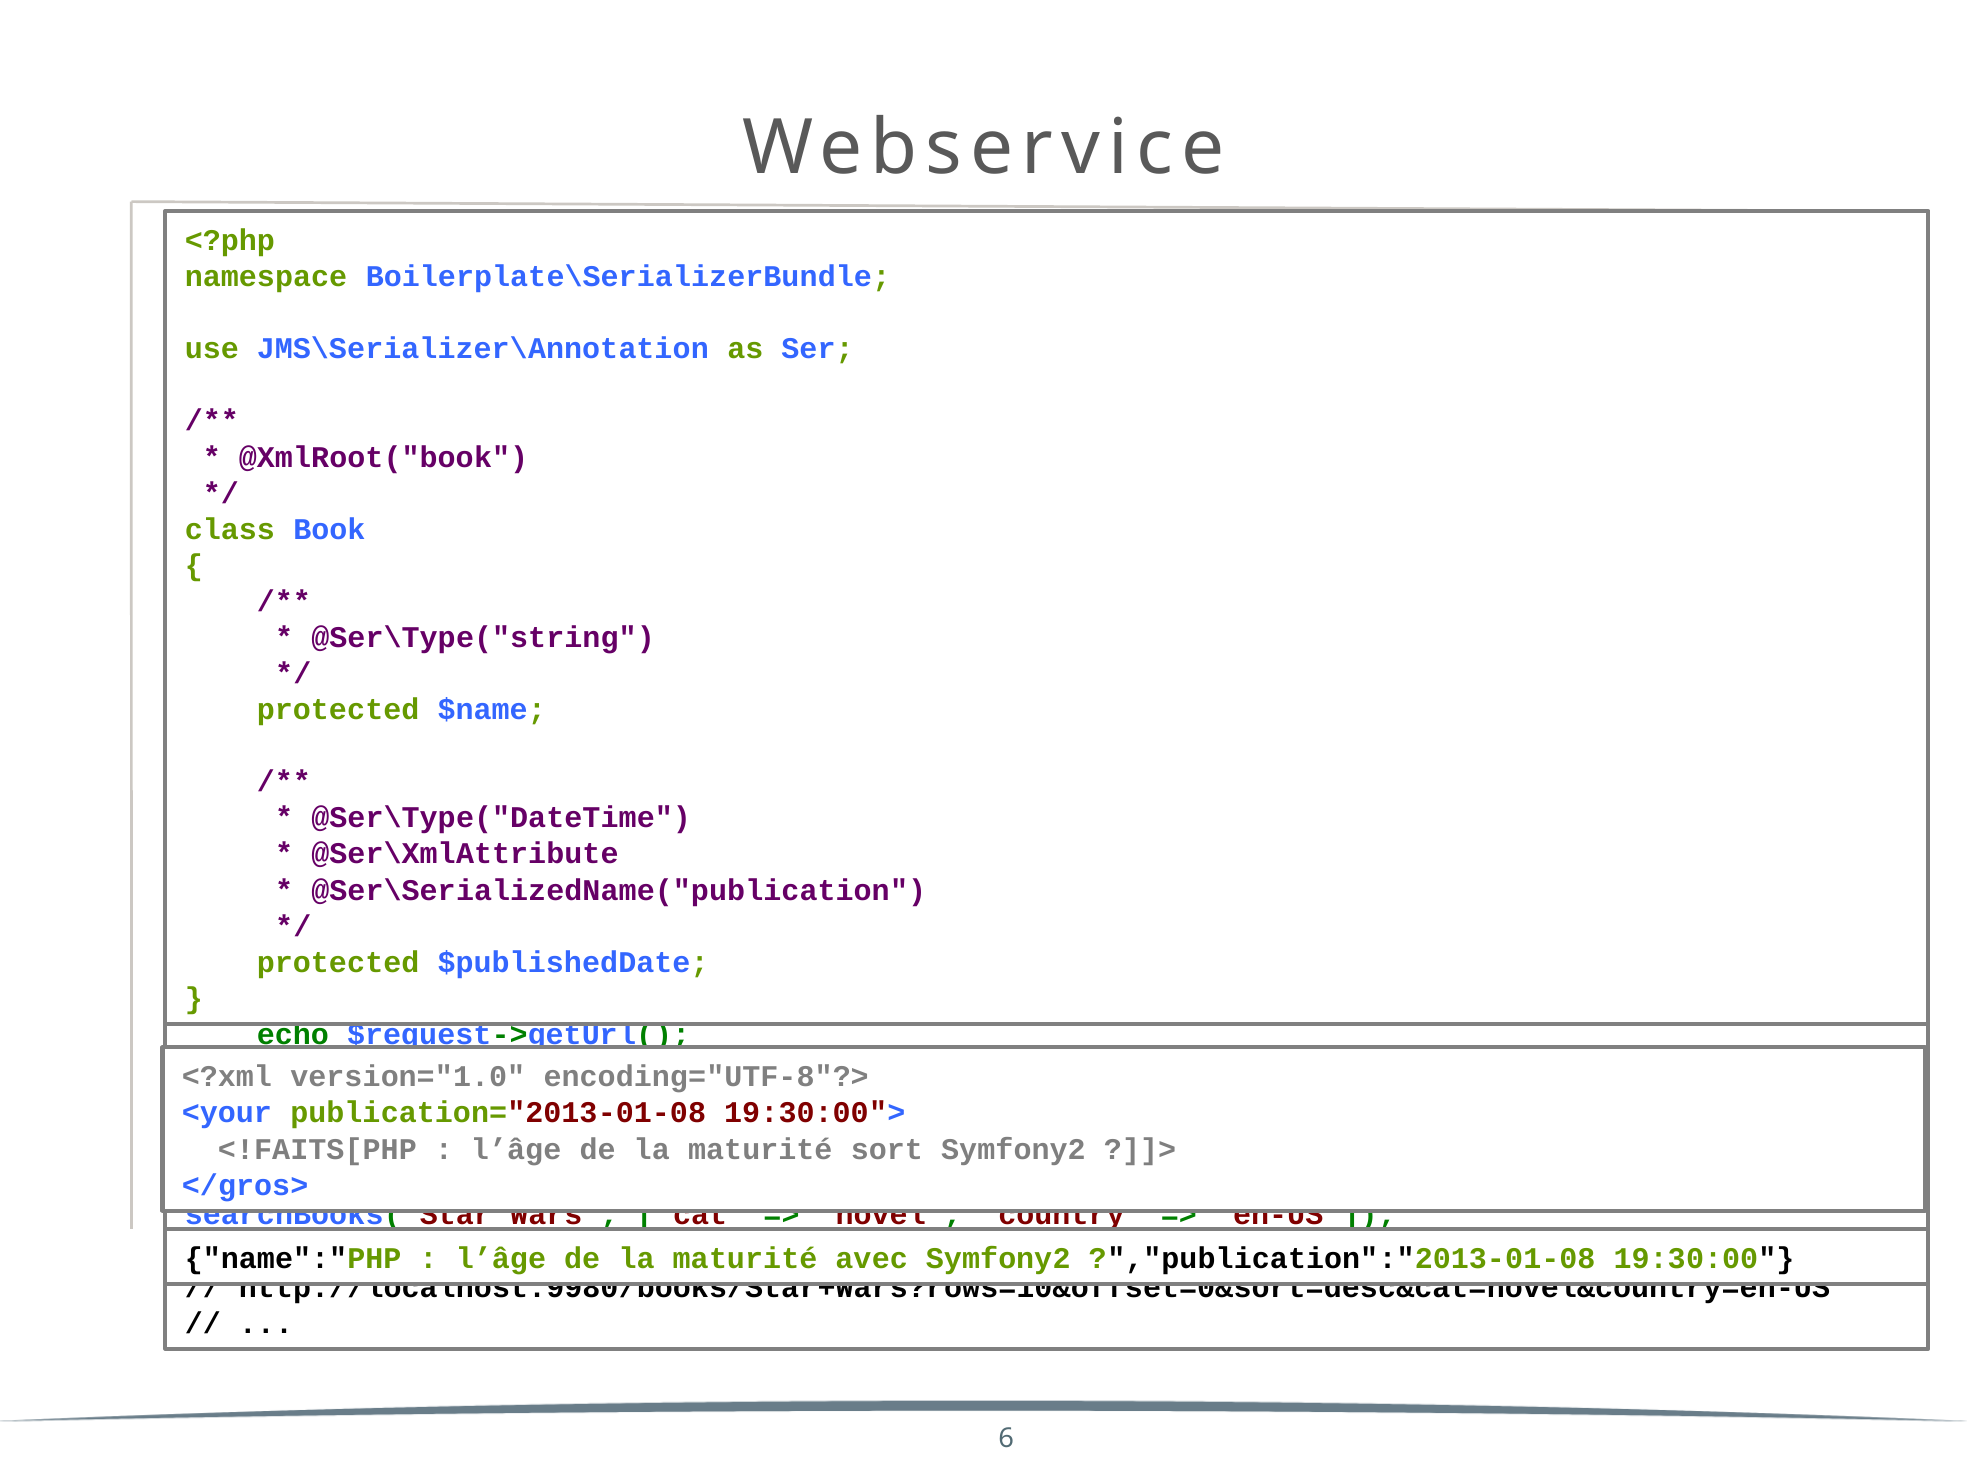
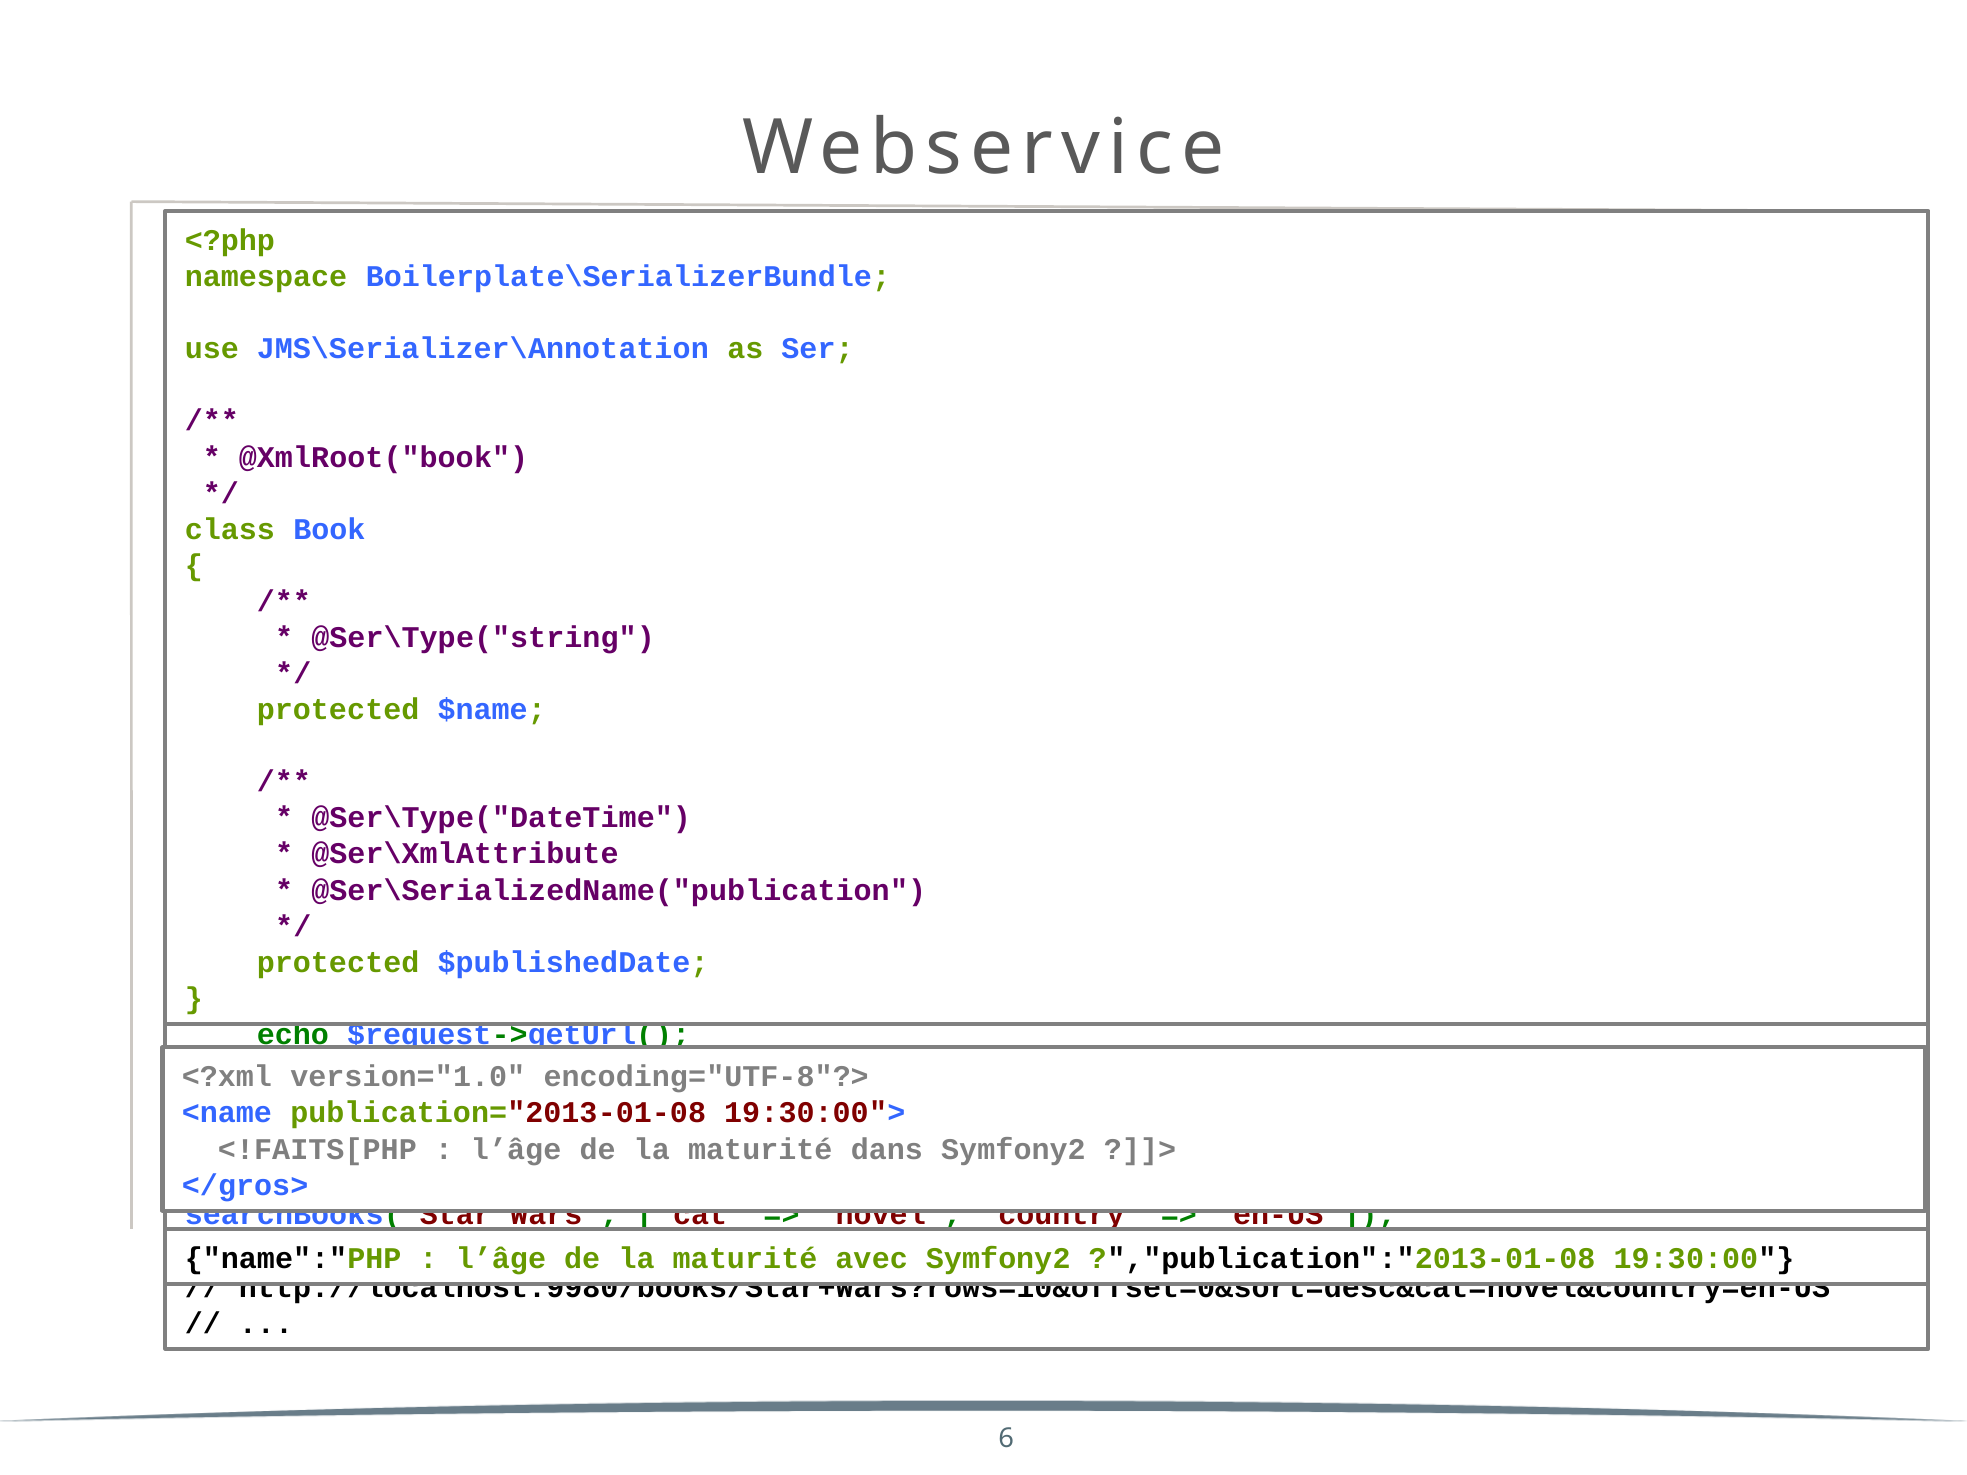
<your: <your -> <name (227, 1113)
maturité sort: sort -> dans (887, 1149)
